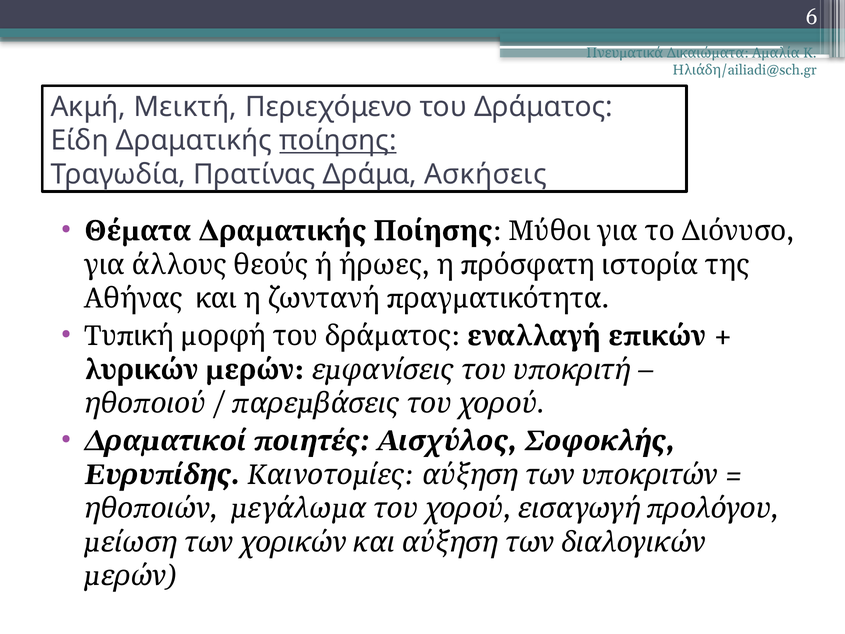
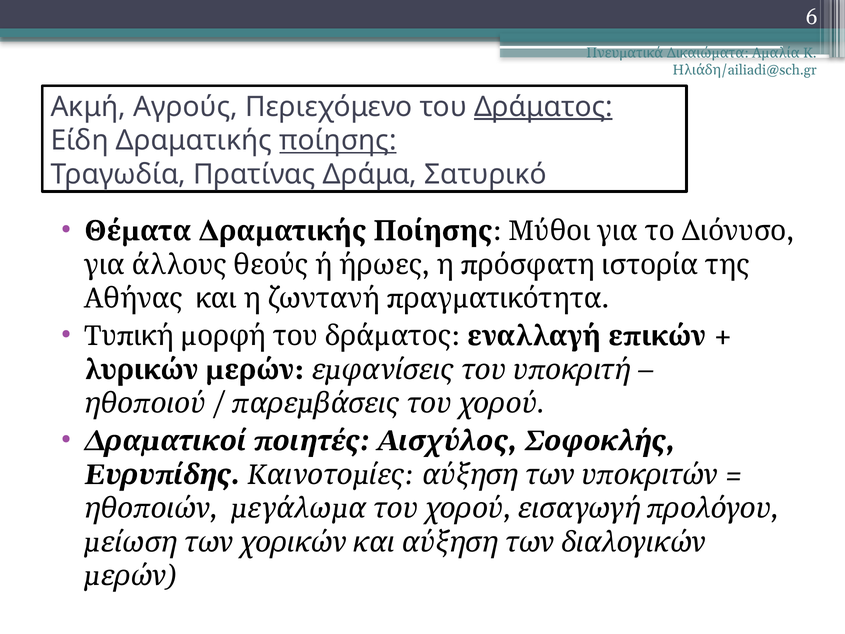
Μεικτή: Μεικτή -> Αγρούς (185, 107)
Δράματος underline: none -> present (543, 107)
Ασκήσεις: Ασκήσεις -> Σατυρικό (486, 174)
